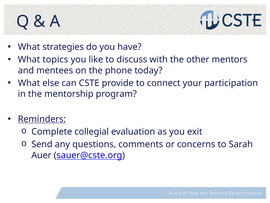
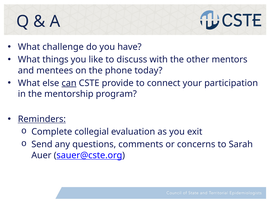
strategies: strategies -> challenge (63, 47)
topics: topics -> things (55, 59)
can underline: none -> present (69, 83)
